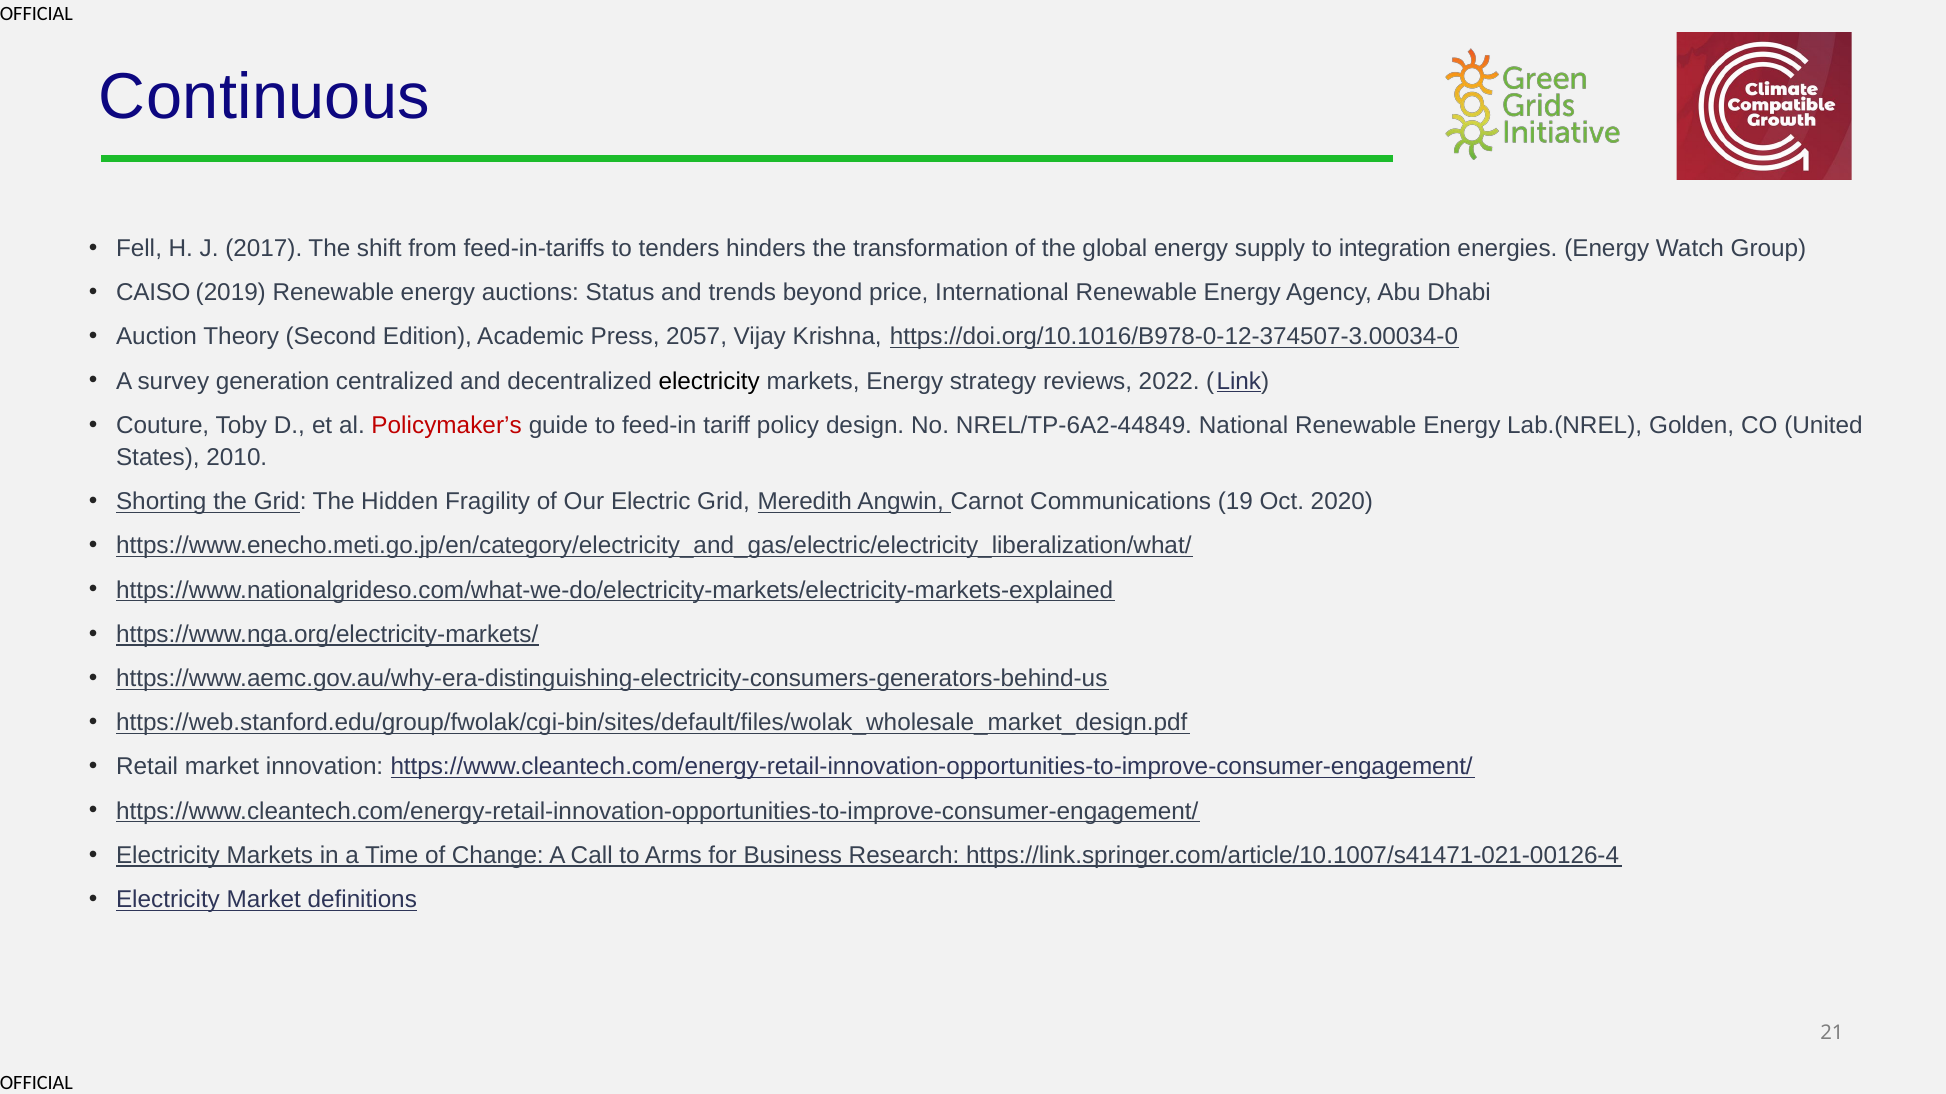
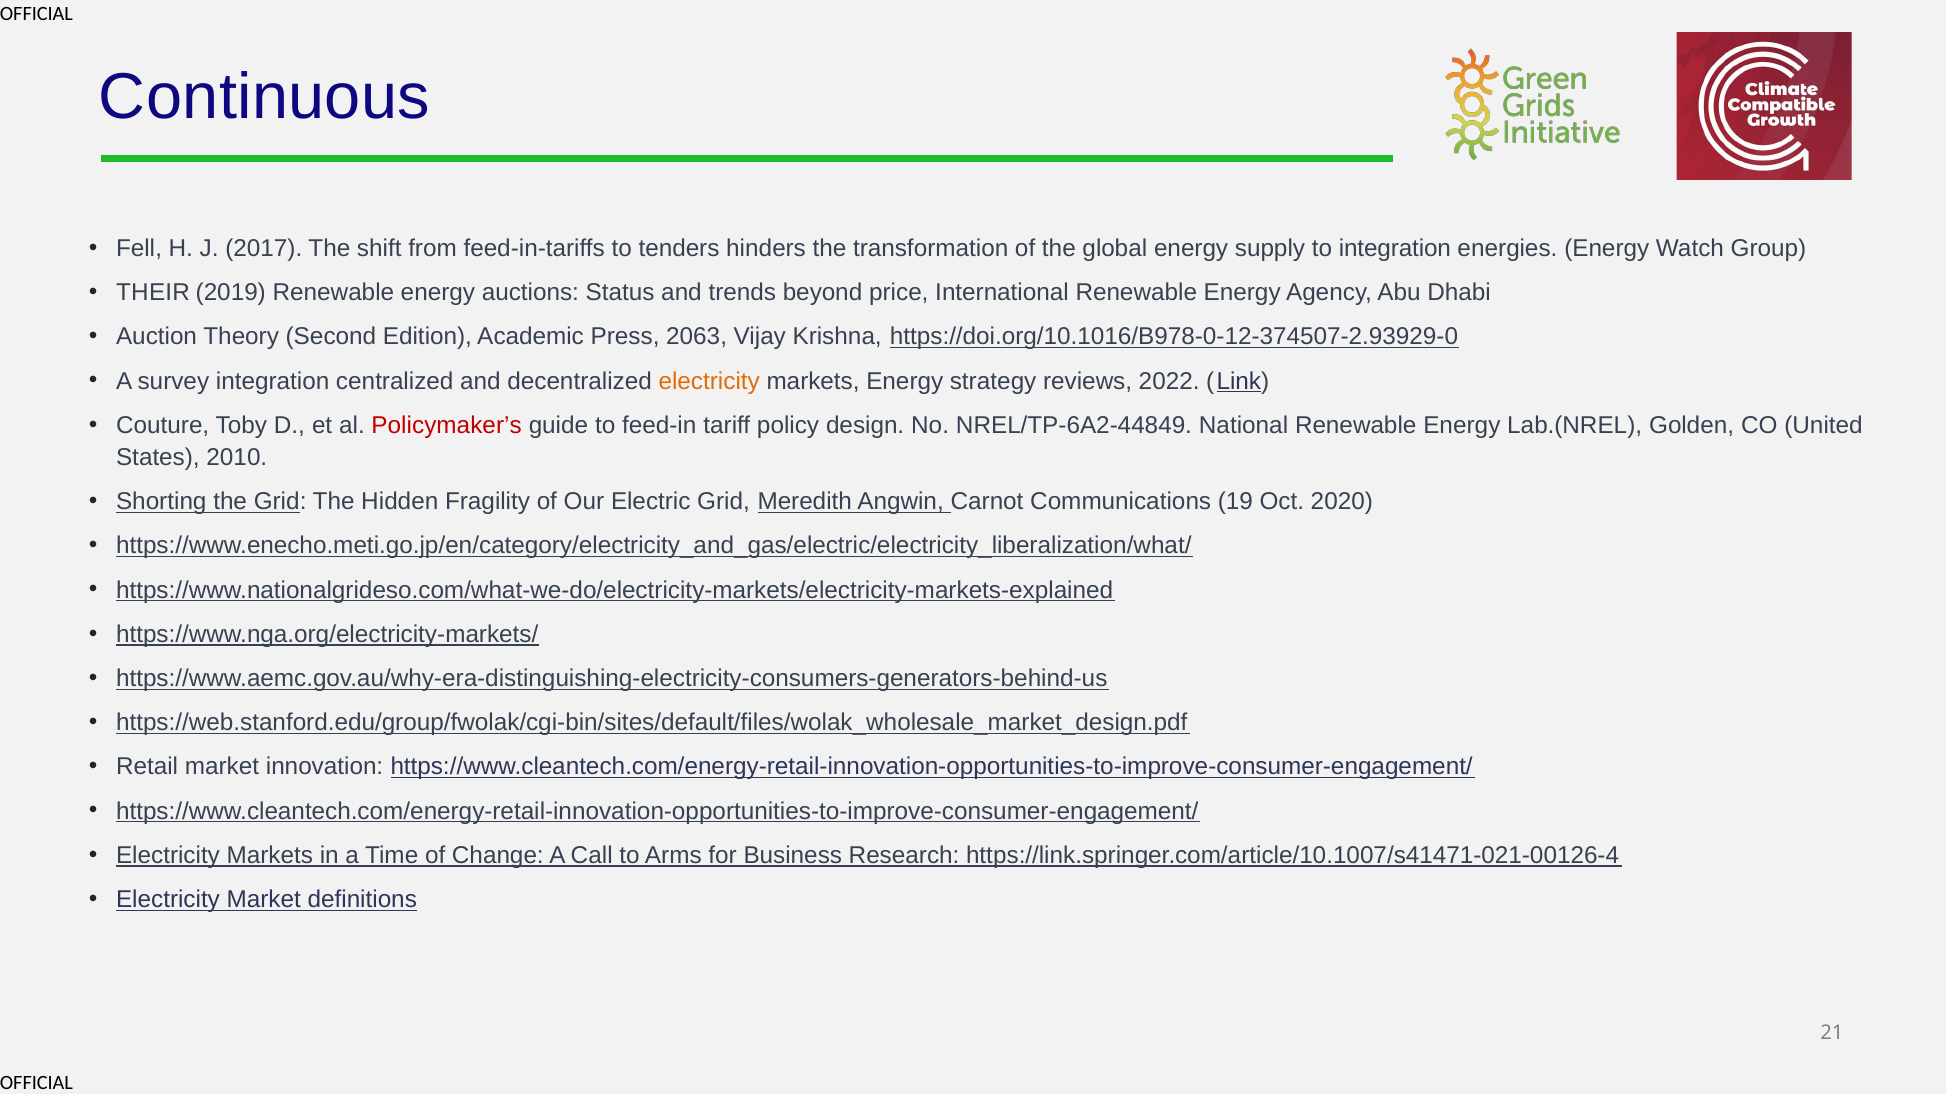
CAISO: CAISO -> THEIR (153, 293)
2057: 2057 -> 2063 (697, 337)
https://doi.org/10.1016/B978-0-12-374507-3.00034-0: https://doi.org/10.1016/B978-0-12-374507-3.00034-0 -> https://doi.org/10.1016/B978-0-12-374507-2.93929-0 (1174, 337)
survey generation: generation -> integration (273, 381)
electricity colour: black -> orange (709, 381)
